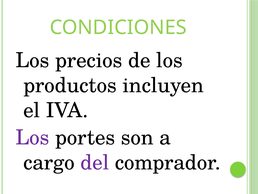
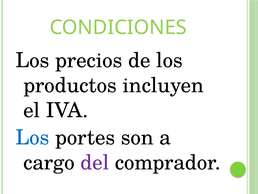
Los colour: purple -> blue (32, 137)
